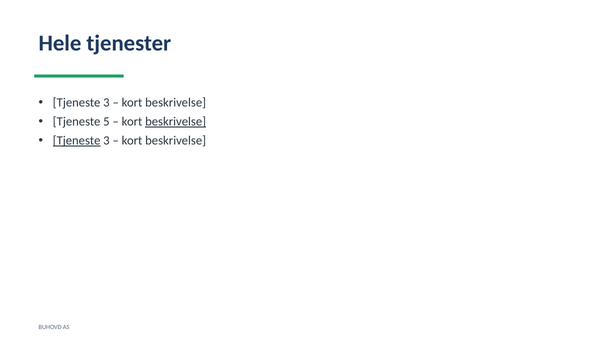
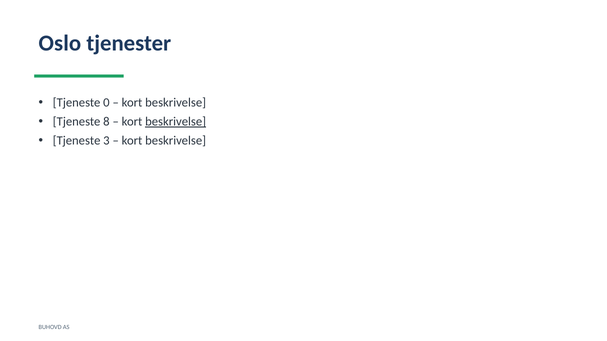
Hele: Hele -> Oslo (60, 43)
3: 3 -> 0 (106, 103)
5: 5 -> 8 (106, 122)
Tjeneste underline: present -> none (77, 141)
